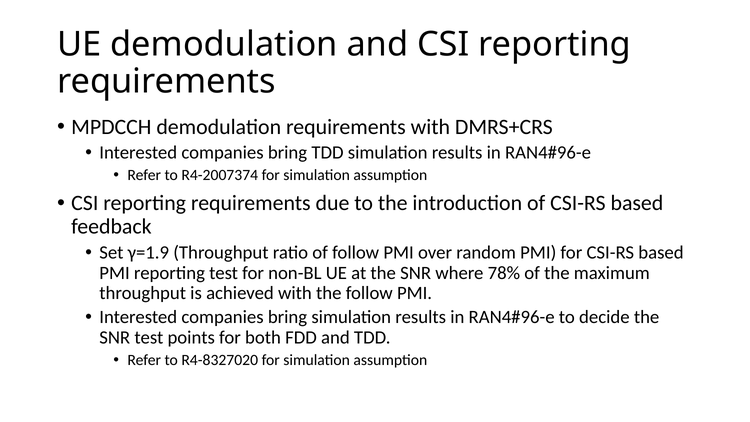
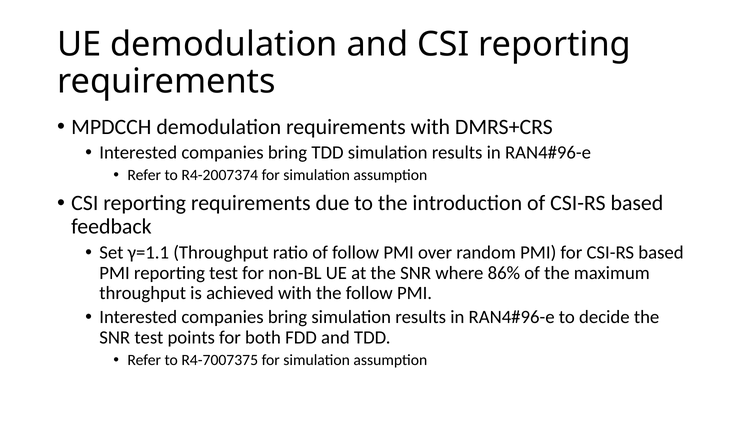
γ=1.9: γ=1.9 -> γ=1.1 (148, 253)
78%: 78% -> 86% (504, 273)
R4-8327020: R4-8327020 -> R4-7007375 (220, 360)
